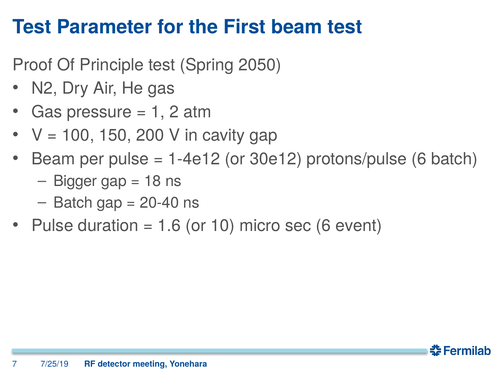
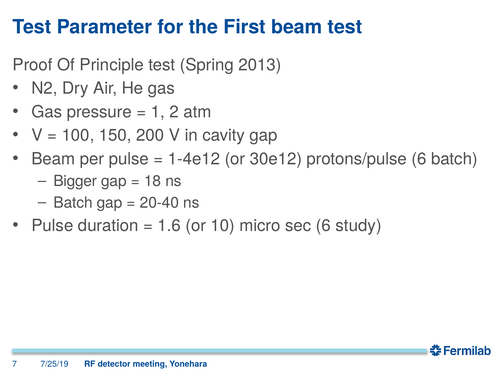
2050: 2050 -> 2013 (260, 65)
event: event -> study (359, 225)
